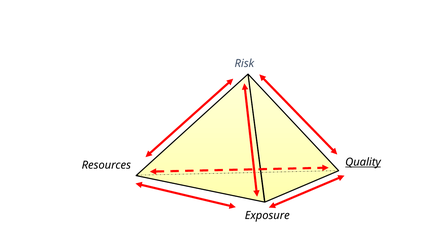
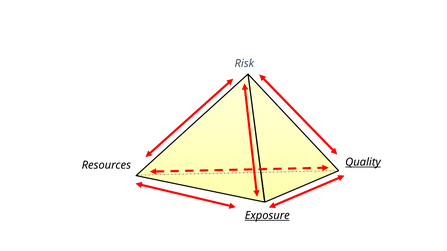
Exposure underline: none -> present (267, 216)
